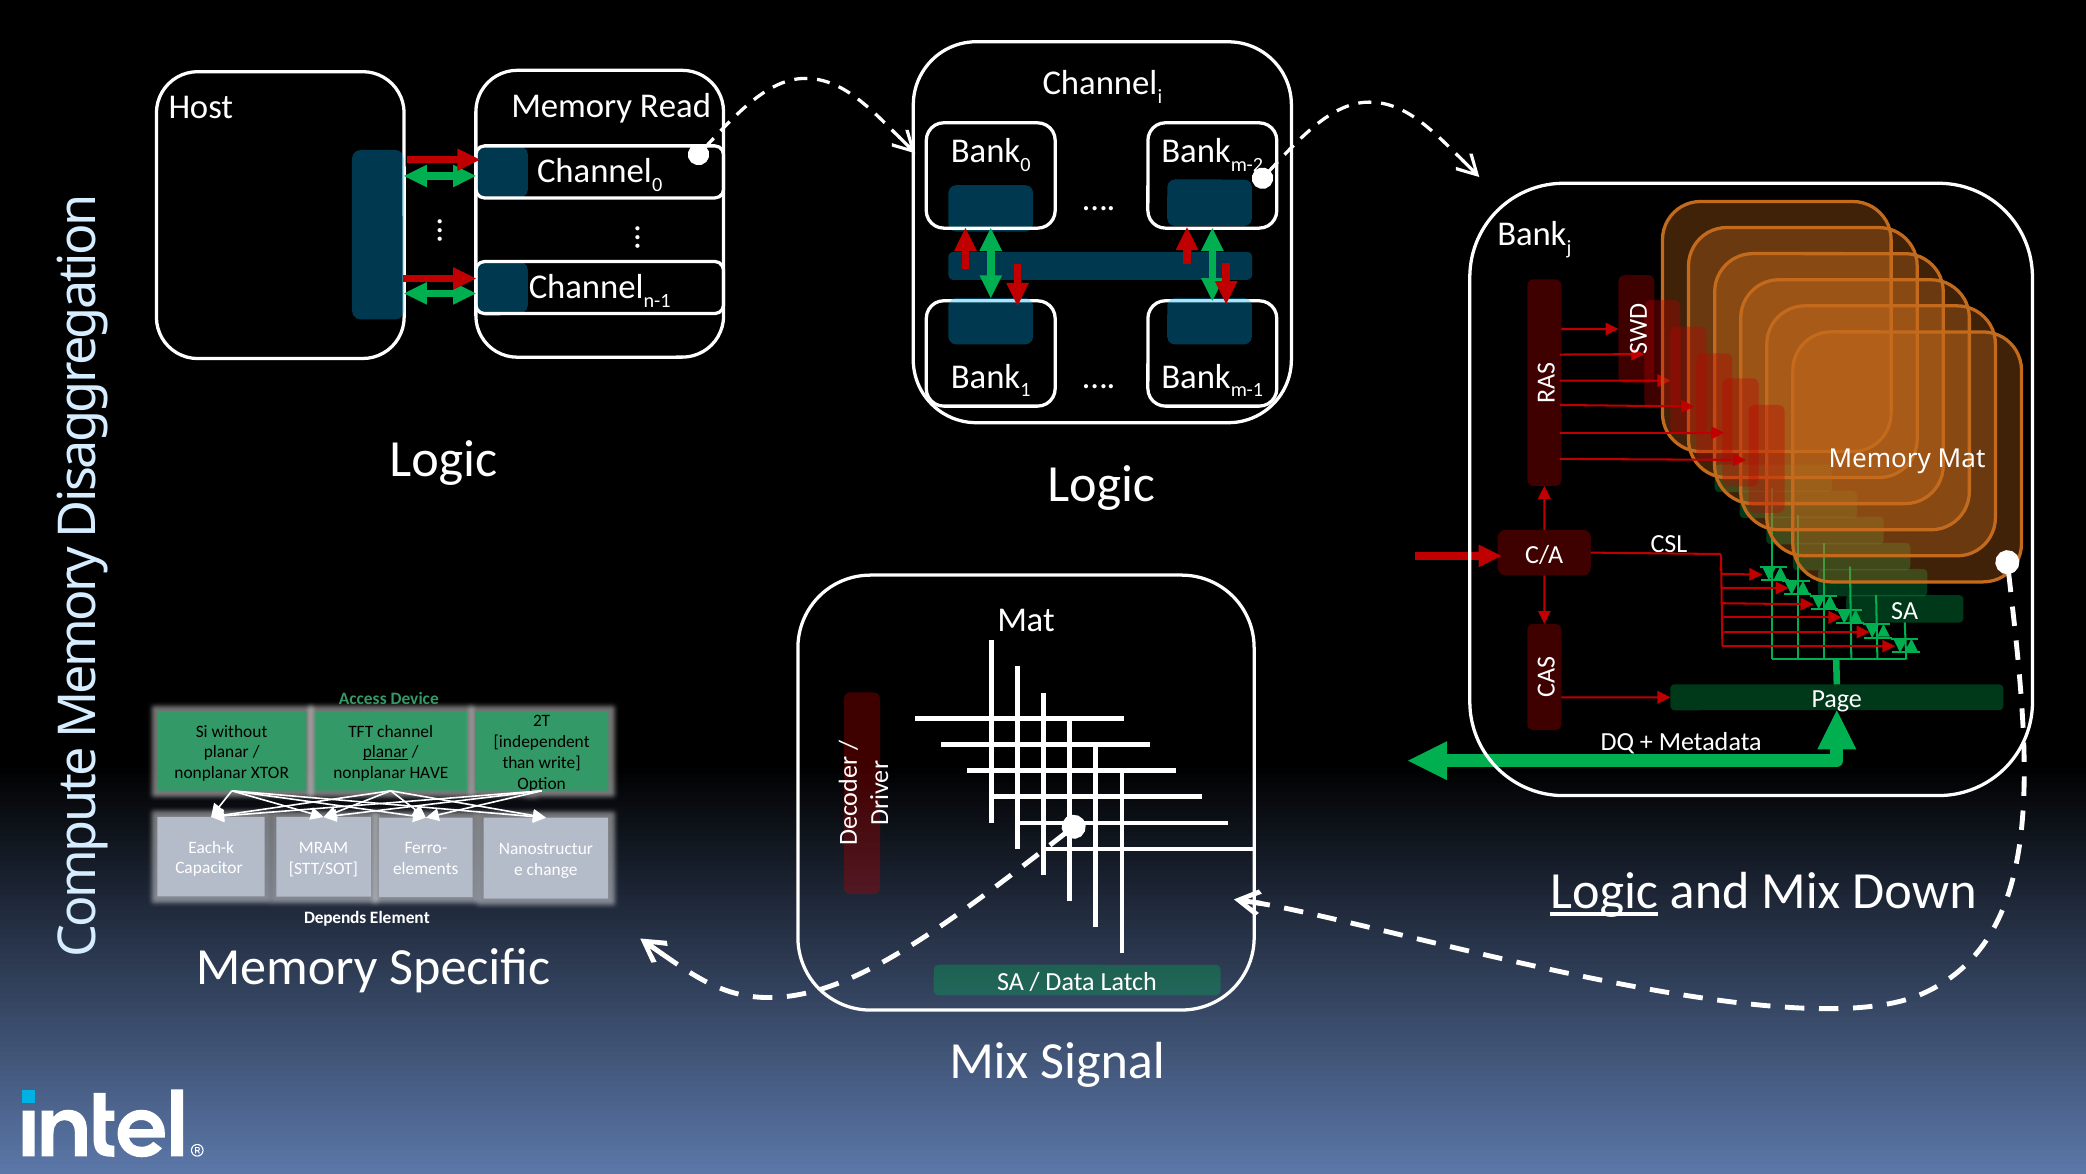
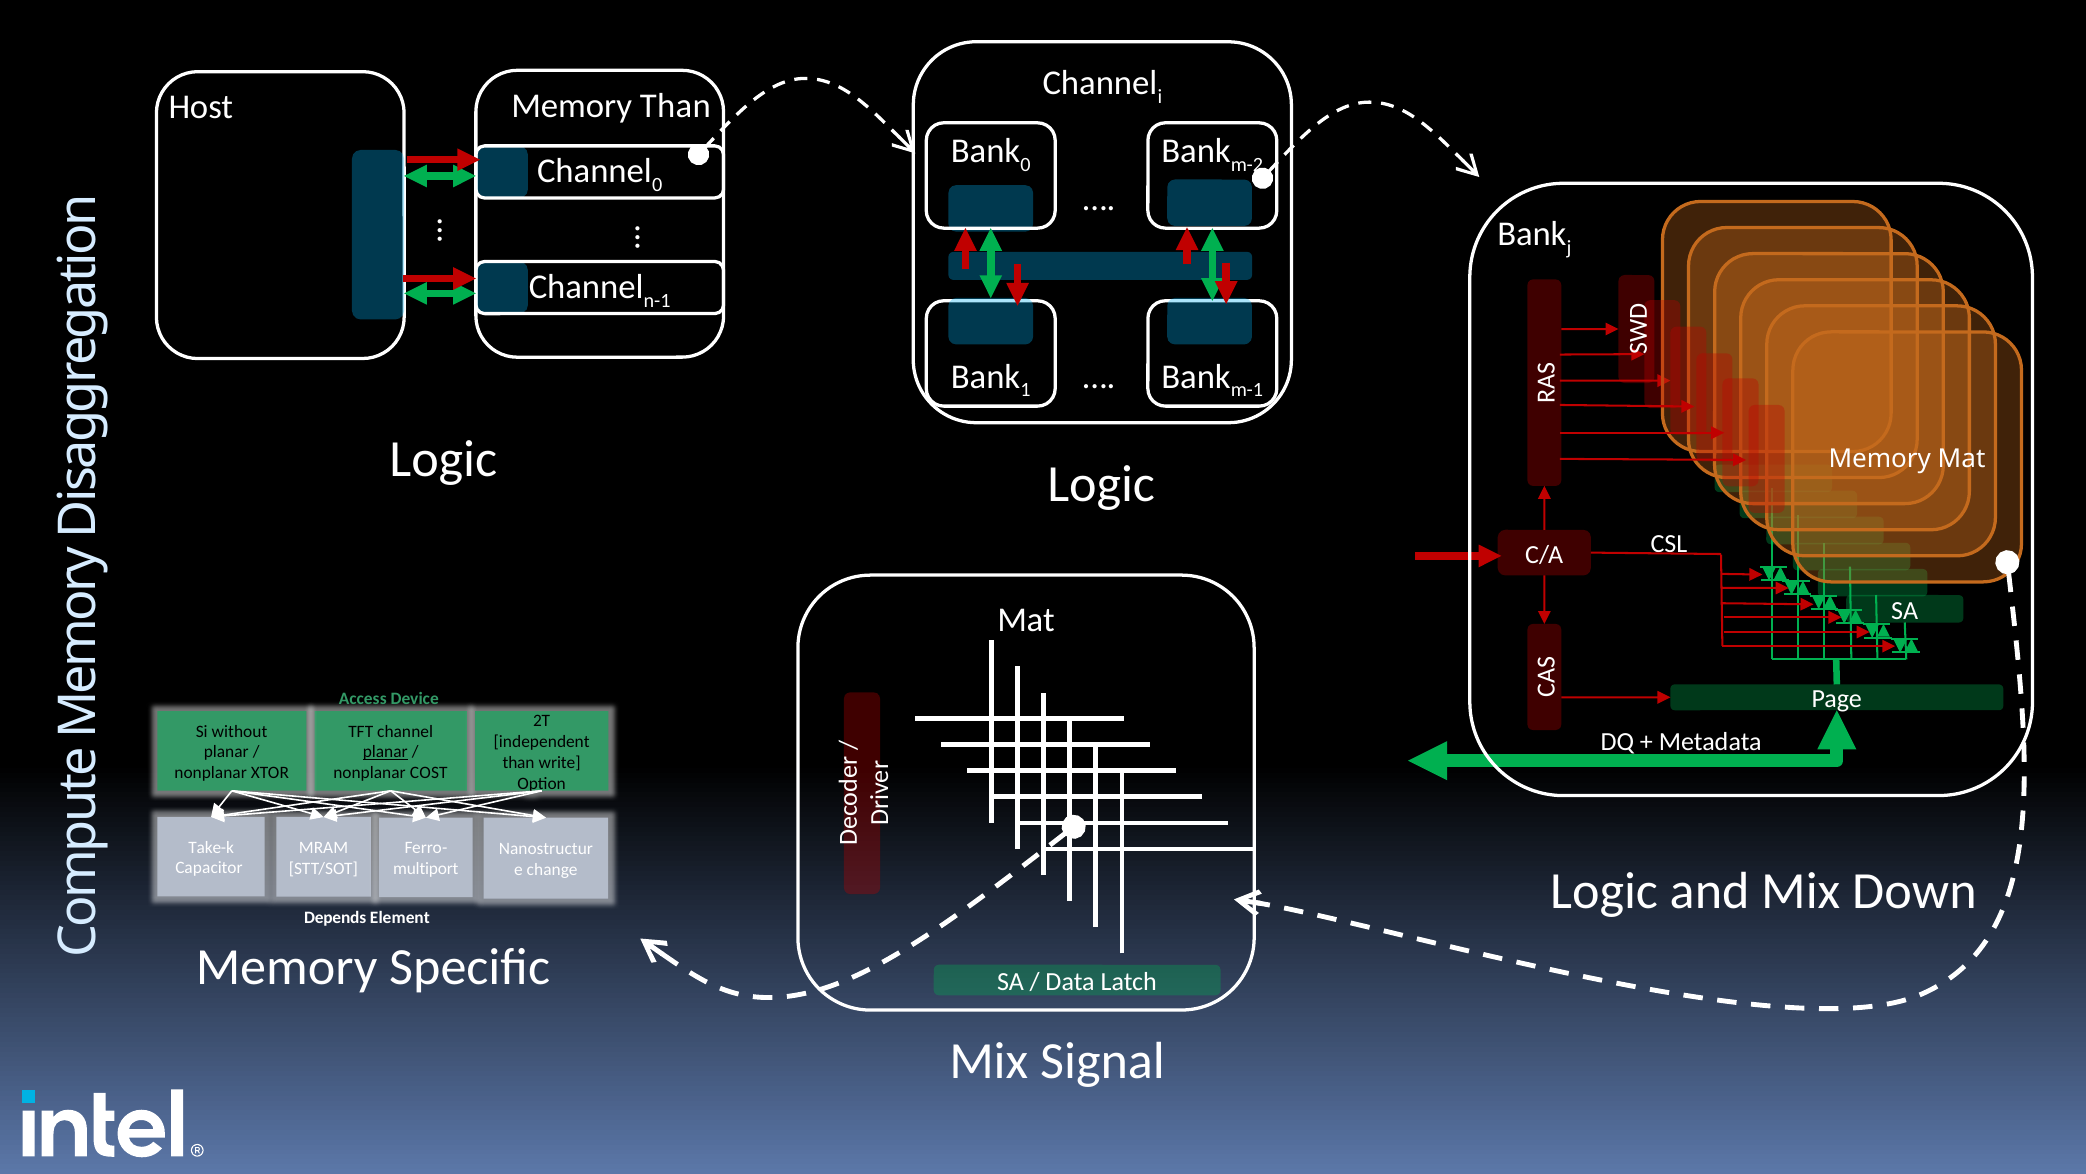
Memory Read: Read -> Than (675, 106)
HAVE: HAVE -> COST (429, 773)
Each-k: Each-k -> Take-k (211, 847)
elements: elements -> multiport (426, 869)
Logic underline: present -> none (1604, 891)
